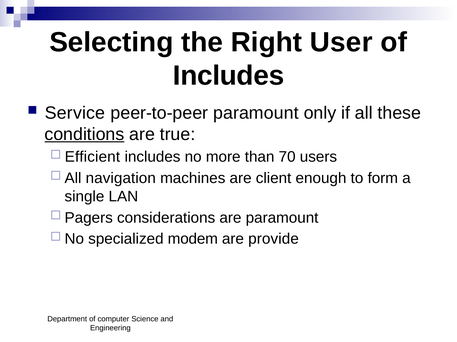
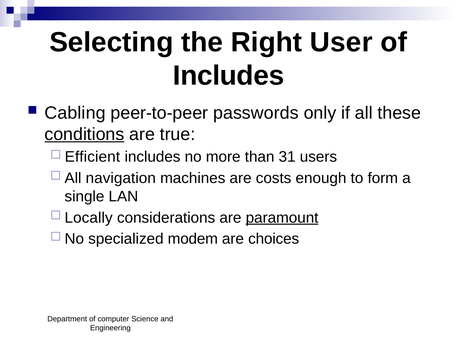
Service: Service -> Cabling (75, 113)
peer-to-peer paramount: paramount -> passwords (256, 113)
70: 70 -> 31 (287, 157)
client: client -> costs (274, 179)
Pagers: Pagers -> Locally (89, 218)
paramount underline: none -> present (282, 218)
provide: provide -> choices (274, 239)
